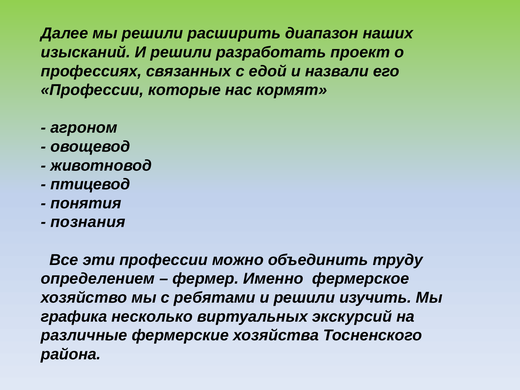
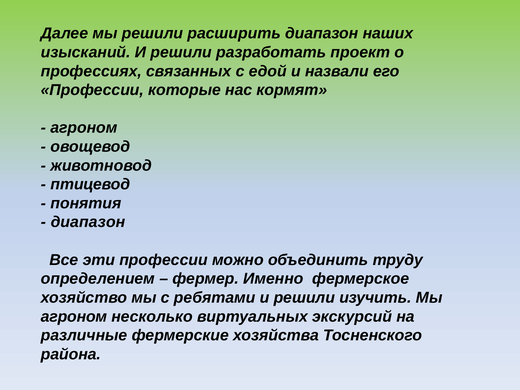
познания: познания -> диапазон (88, 222)
графика: графика -> агроном (74, 316)
